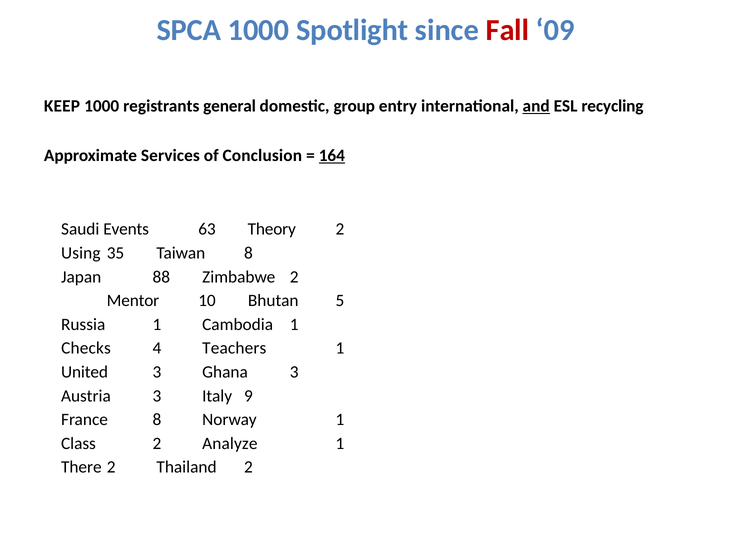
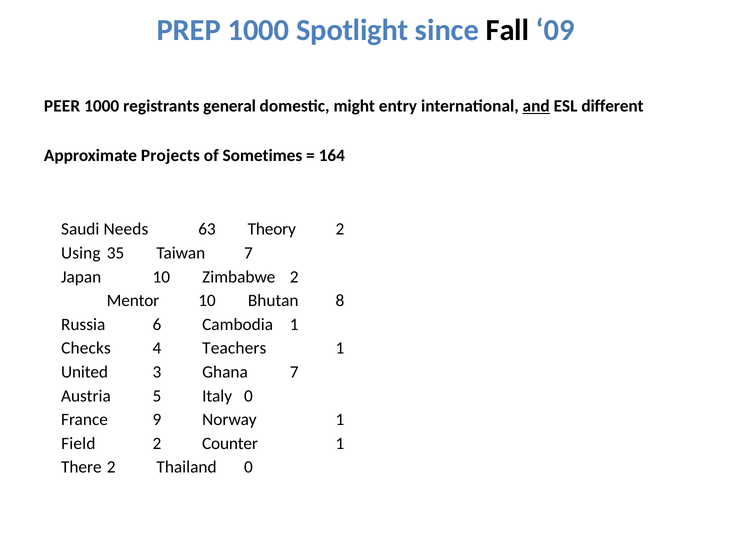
SPCA: SPCA -> PREP (189, 30)
Fall colour: red -> black (508, 30)
KEEP: KEEP -> PEER (62, 106)
group: group -> might (354, 106)
recycling: recycling -> different (612, 106)
Services: Services -> Projects (170, 156)
Conclusion: Conclusion -> Sometimes (262, 156)
164 underline: present -> none (332, 156)
Events: Events -> Needs (126, 229)
Taiwan 8: 8 -> 7 (248, 253)
Japan 88: 88 -> 10 (161, 277)
5: 5 -> 8 (340, 301)
Russia 1: 1 -> 6 (157, 324)
Ghana 3: 3 -> 7 (294, 372)
Austria 3: 3 -> 5 (157, 396)
Italy 9: 9 -> 0 (248, 396)
France 8: 8 -> 9 (157, 420)
Class: Class -> Field (78, 443)
Analyze: Analyze -> Counter (230, 443)
Thailand 2: 2 -> 0 (248, 467)
